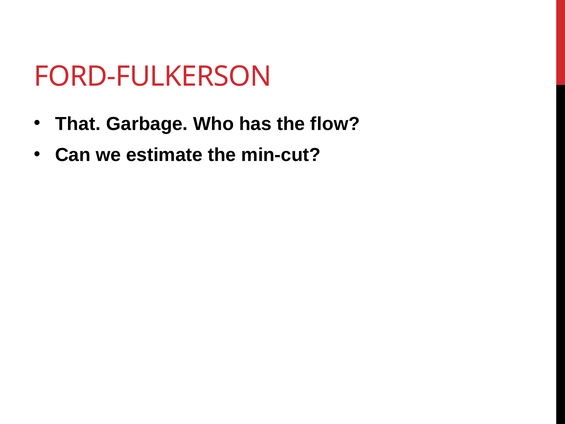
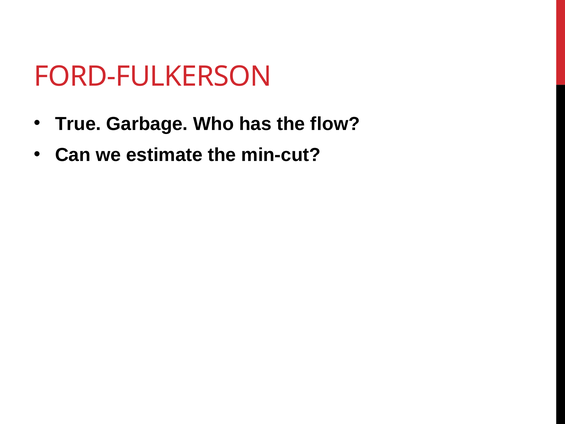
That: That -> True (78, 124)
